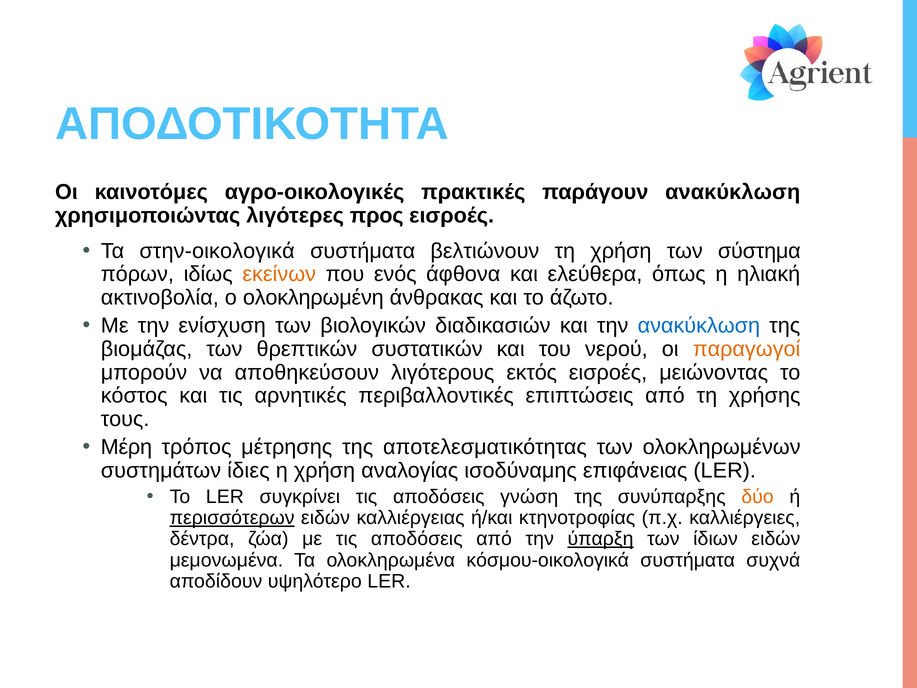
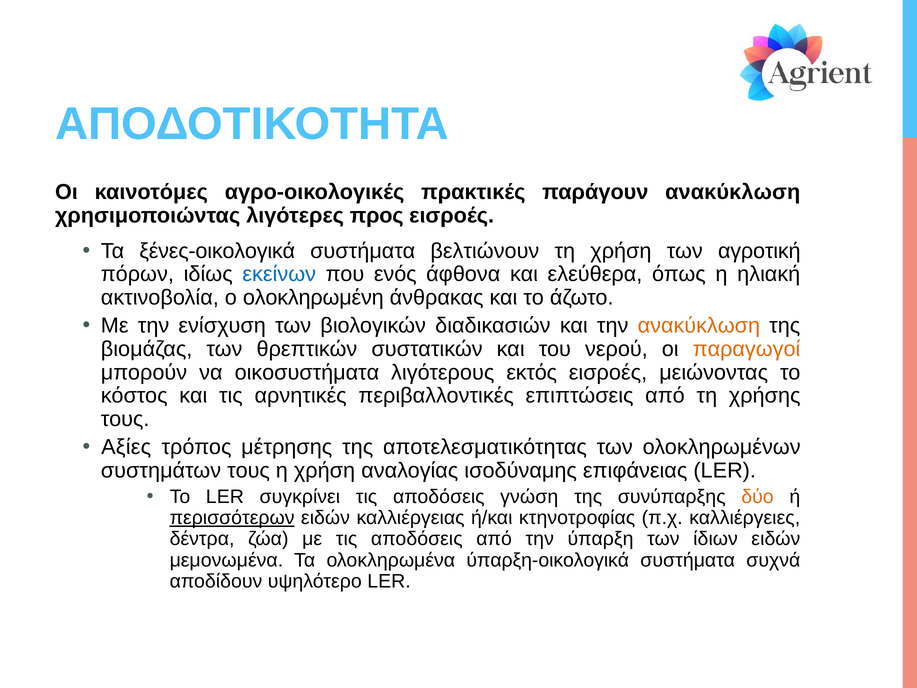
στην-οικολογικά: στην-οικολογικά -> ξένες-οικολογικά (217, 251)
σύστημα: σύστημα -> αγροτική (759, 251)
εκείνων colour: orange -> blue (279, 274)
ανακύκλωση colour: blue -> orange (699, 325)
αποθηκεύσουν: αποθηκεύσουν -> οικοσυστήματα (307, 372)
Μέρη: Μέρη -> Αξίες (126, 447)
συστημάτων ίδιες: ίδιες -> τους (249, 470)
ύπαρξη underline: present -> none (601, 539)
κόσμου-οικολογικά: κόσμου-οικολογικά -> ύπαρξη-οικολογικά (548, 560)
